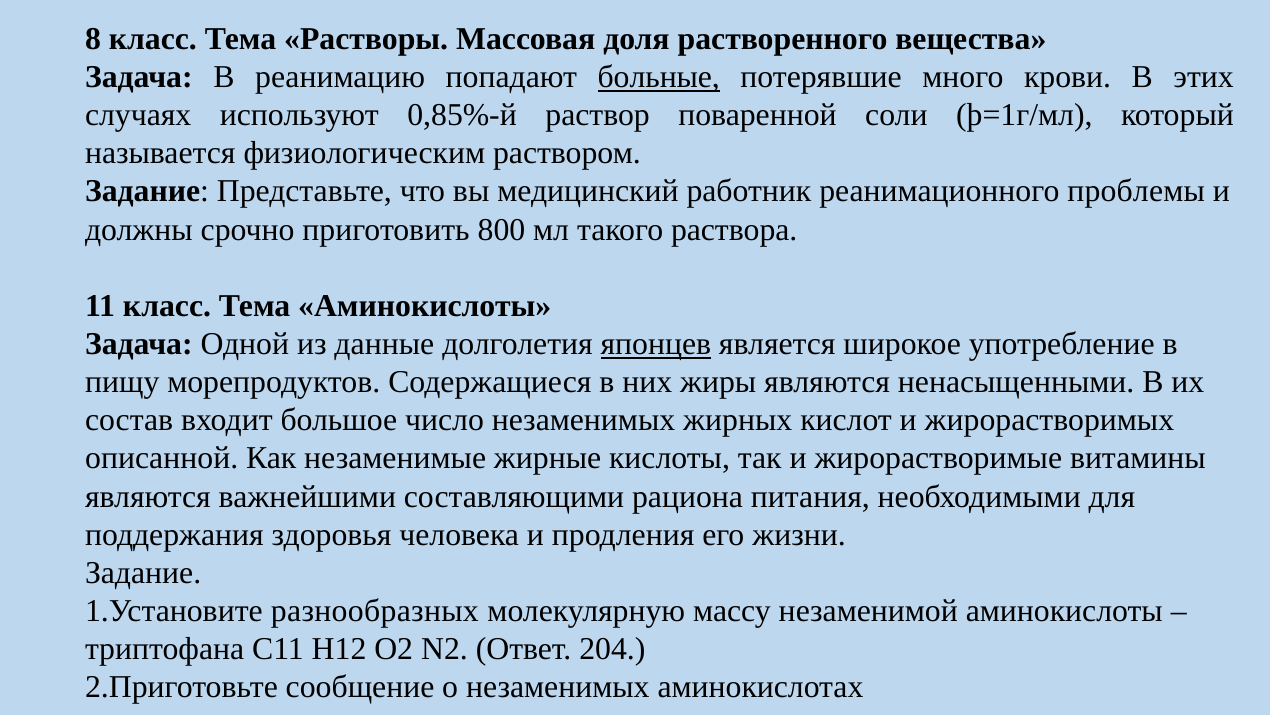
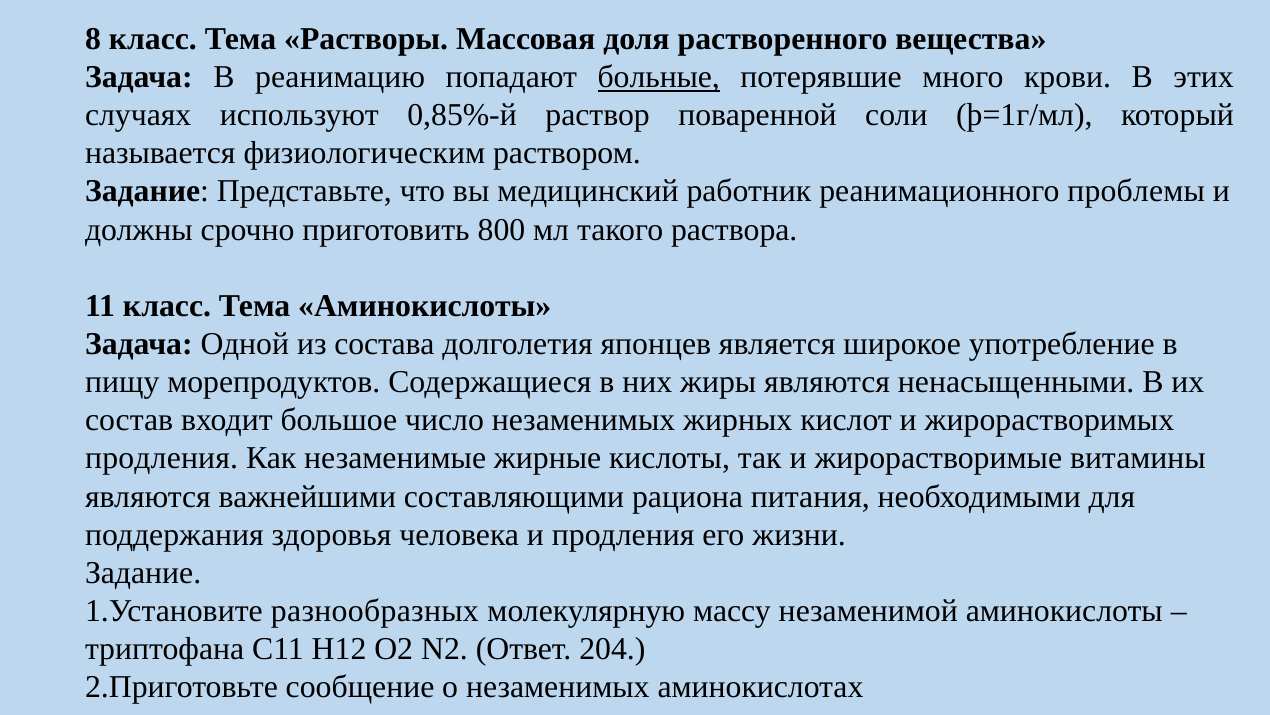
данные: данные -> состава (384, 344)
японцев underline: present -> none (656, 344)
описанной: описанной -> продления (162, 458)
